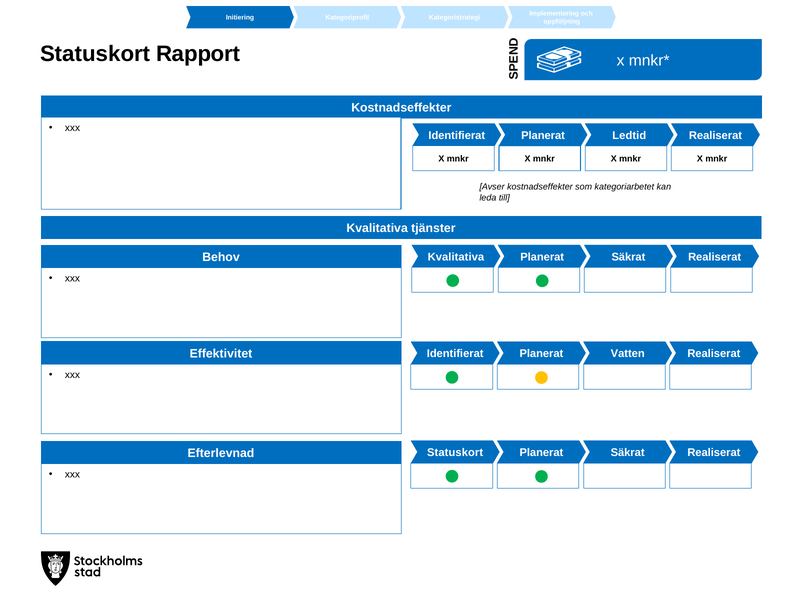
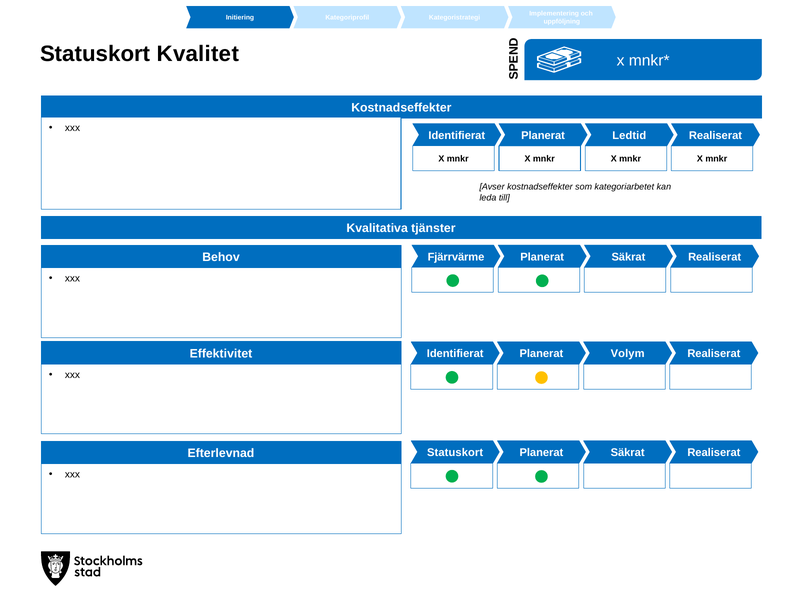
Rapport: Rapport -> Kvalitet (198, 54)
Kvalitativa: Kvalitativa -> Fjärrvärme (456, 257)
Vatten: Vatten -> Volym (628, 353)
